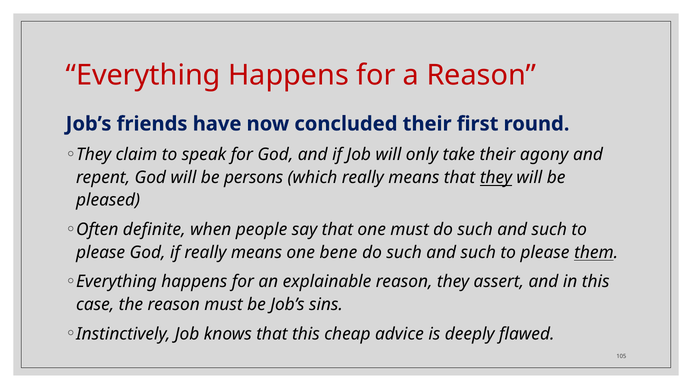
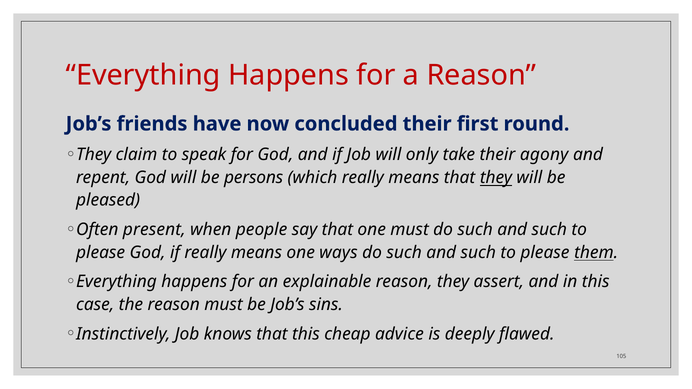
definite: definite -> present (154, 230)
bene: bene -> ways (338, 253)
